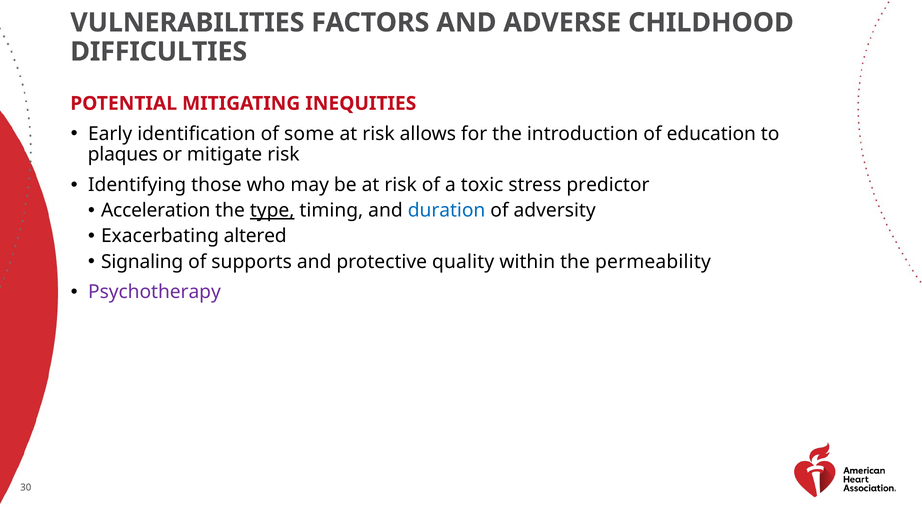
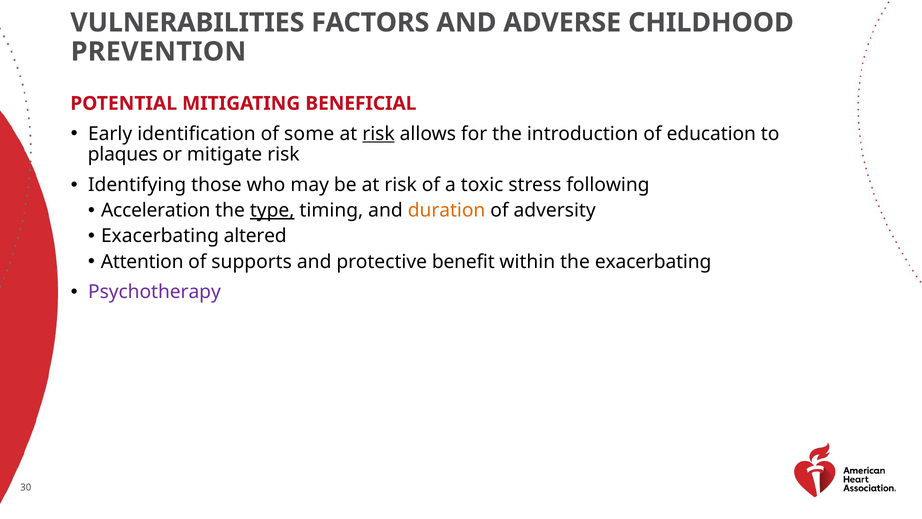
DIFFICULTIES: DIFFICULTIES -> PREVENTION (159, 52)
INEQUITIES: INEQUITIES -> BENEFICIAL (361, 103)
risk underline: none -> present (379, 134)
predictor: predictor -> following (608, 185)
duration colour: blue -> orange (447, 210)
Signaling: Signaling -> Attention (142, 261)
quality: quality -> benefit (463, 261)
the permeability: permeability -> exacerbating (653, 261)
